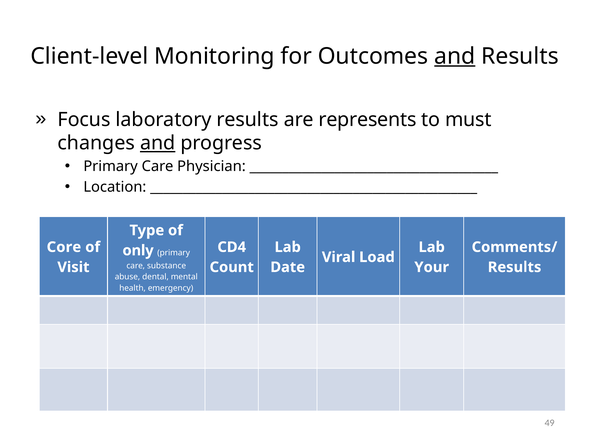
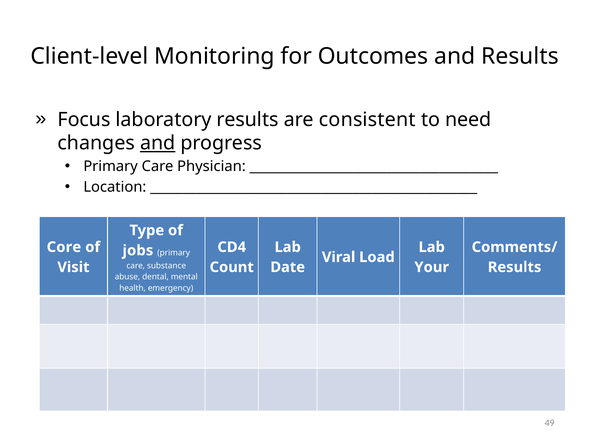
and underline: present -> none (455, 56)
represents: represents -> consistent (367, 119)
must: must -> need (468, 119)
only: only -> jobs (138, 250)
